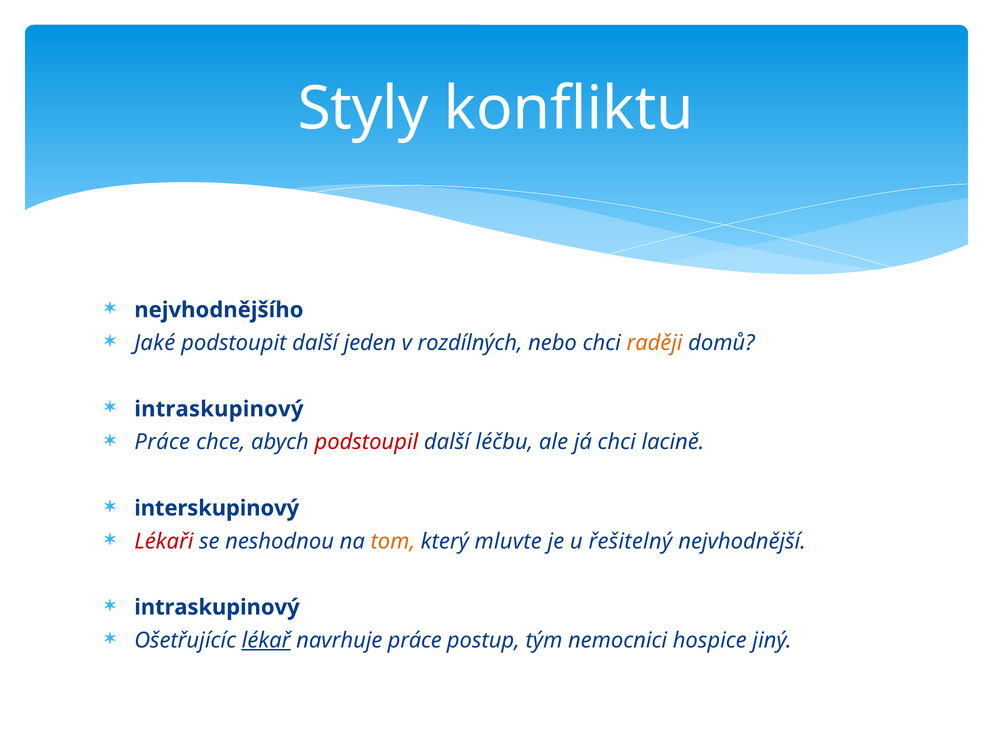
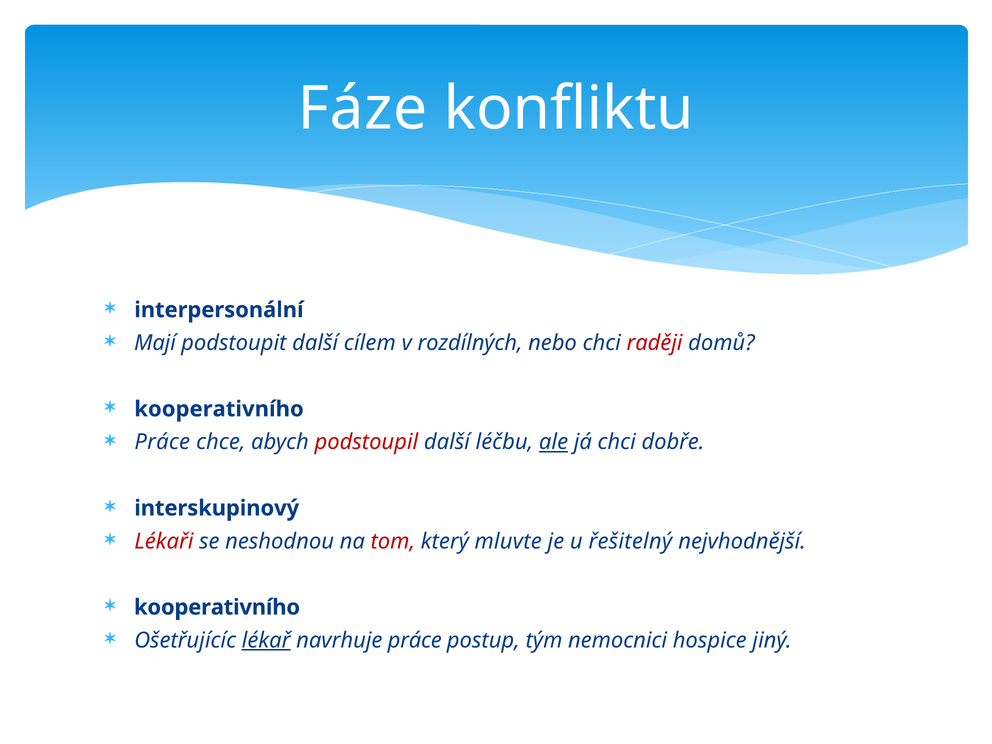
Styly: Styly -> Fáze (363, 109)
nejvhodnějšího: nejvhodnějšího -> interpersonální (219, 310)
Jaké: Jaké -> Mají (155, 343)
jeden: jeden -> cílem (370, 343)
raději colour: orange -> red (655, 343)
intraskupinový: intraskupinový -> kooperativního (219, 409)
ale underline: none -> present (554, 442)
lacině: lacině -> dobře (673, 442)
tom colour: orange -> red (393, 541)
intraskupinový: intraskupinový -> kooperativního (217, 607)
